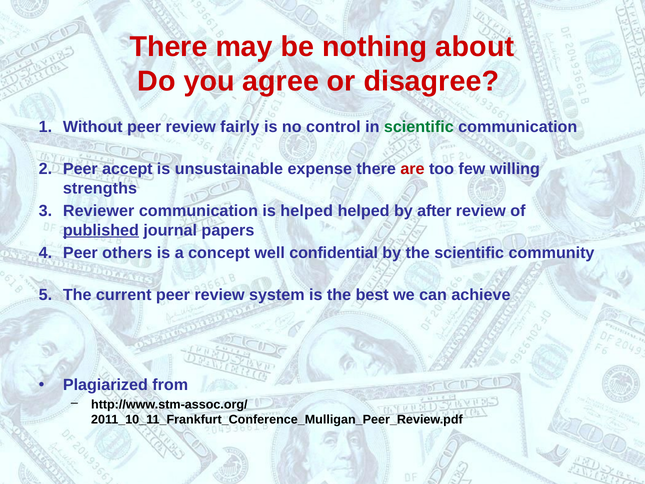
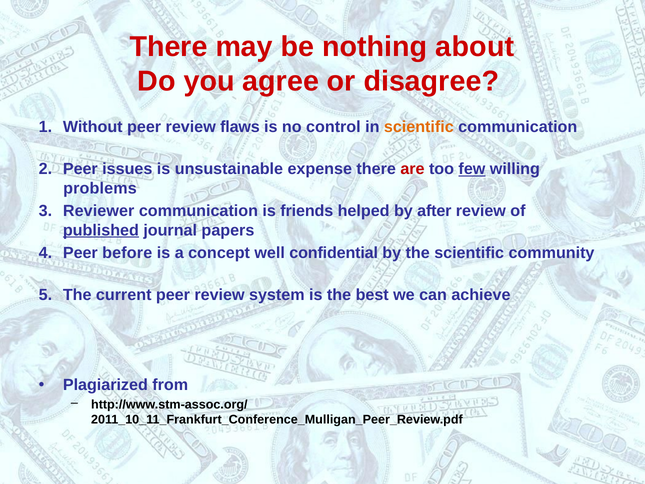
fairly: fairly -> flaws (240, 127)
scientific colour: green -> orange (419, 127)
accept: accept -> issues (127, 169)
few underline: none -> present (472, 169)
strengths: strengths -> problems (100, 188)
is helped: helped -> friends (307, 211)
others: others -> before (127, 253)
